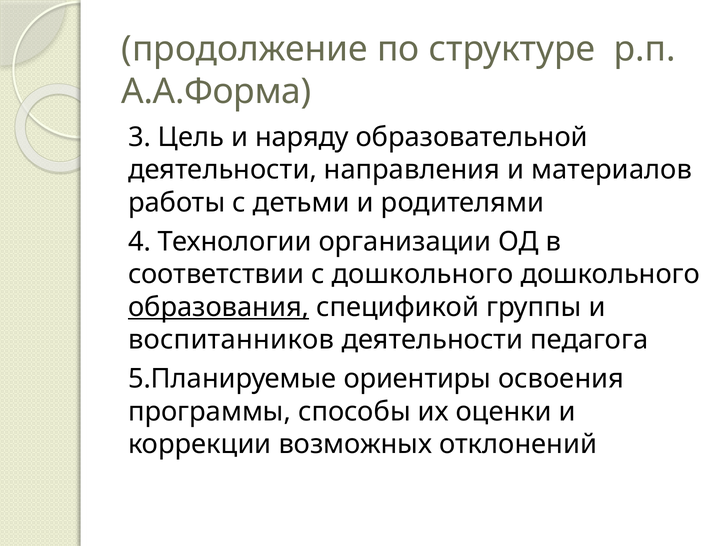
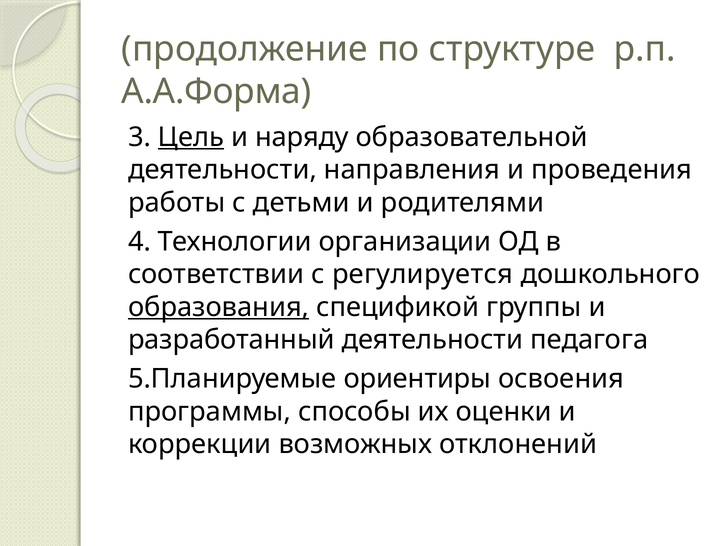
Цель underline: none -> present (191, 137)
материалов: материалов -> проведения (612, 170)
с дошкольного: дошкольного -> регулируется (423, 274)
воспитанников: воспитанников -> разработанный (231, 340)
